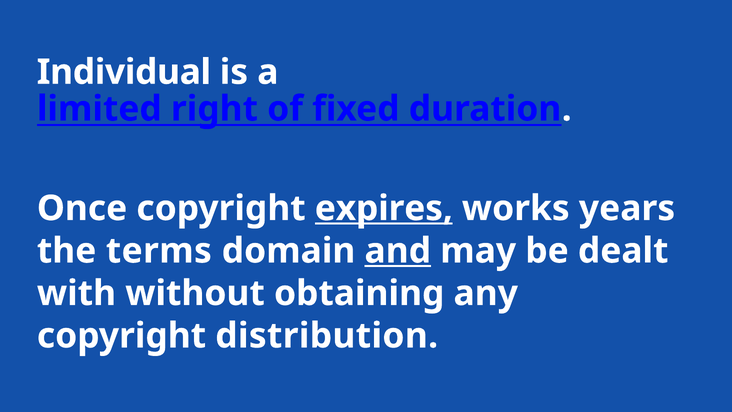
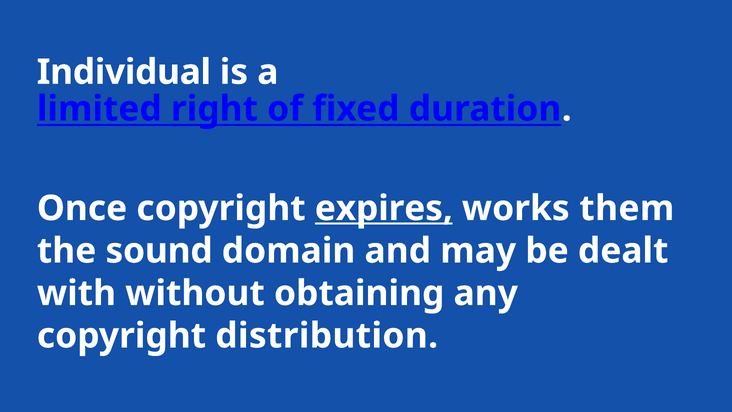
years: years -> them (627, 208)
terms: terms -> sound (159, 251)
and underline: present -> none (398, 251)
